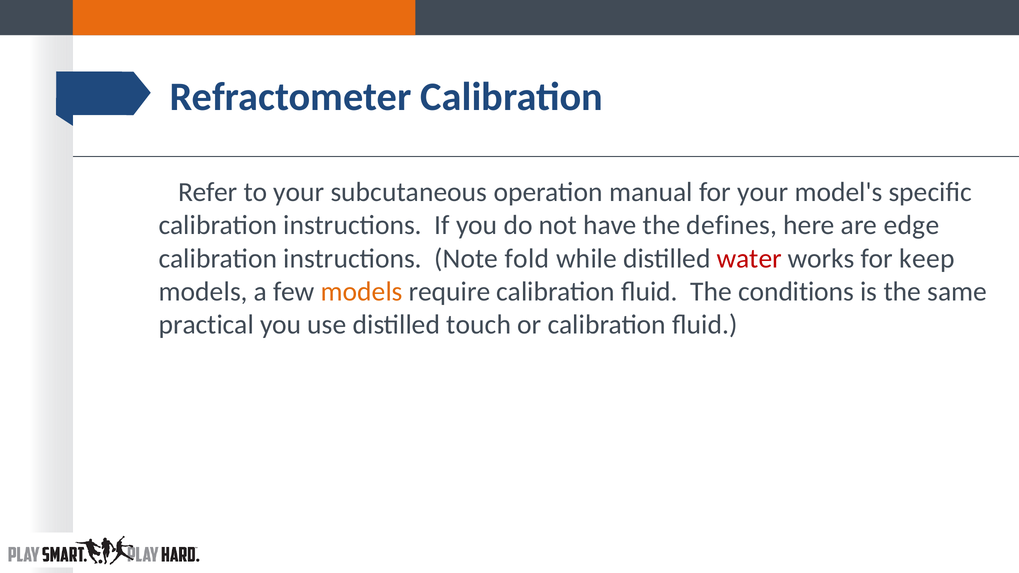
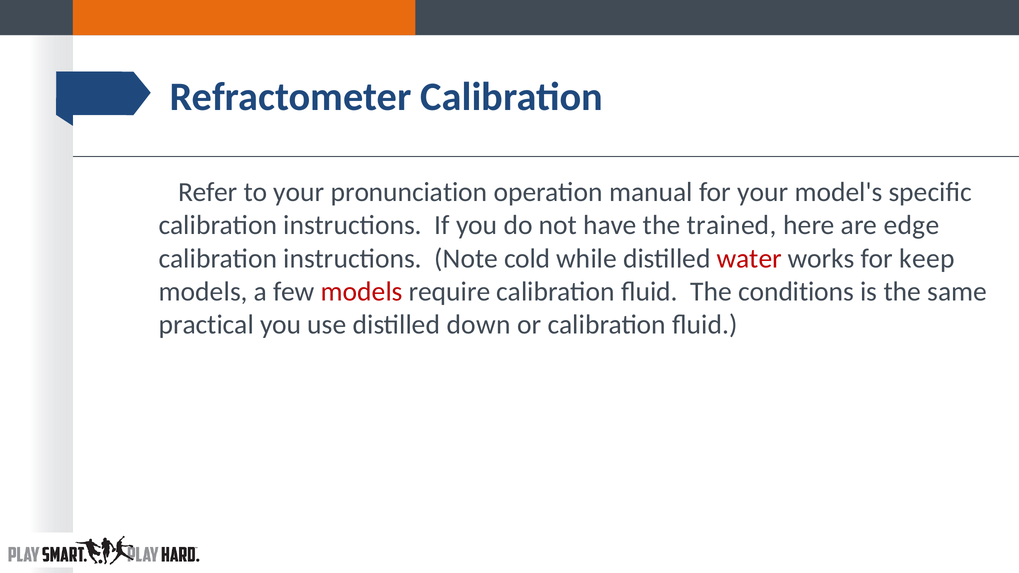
subcutaneous: subcutaneous -> pronunciation (409, 192)
defines: defines -> trained (732, 225)
fold: fold -> cold (527, 259)
models colour: orange -> red (362, 292)
touch: touch -> down (479, 325)
